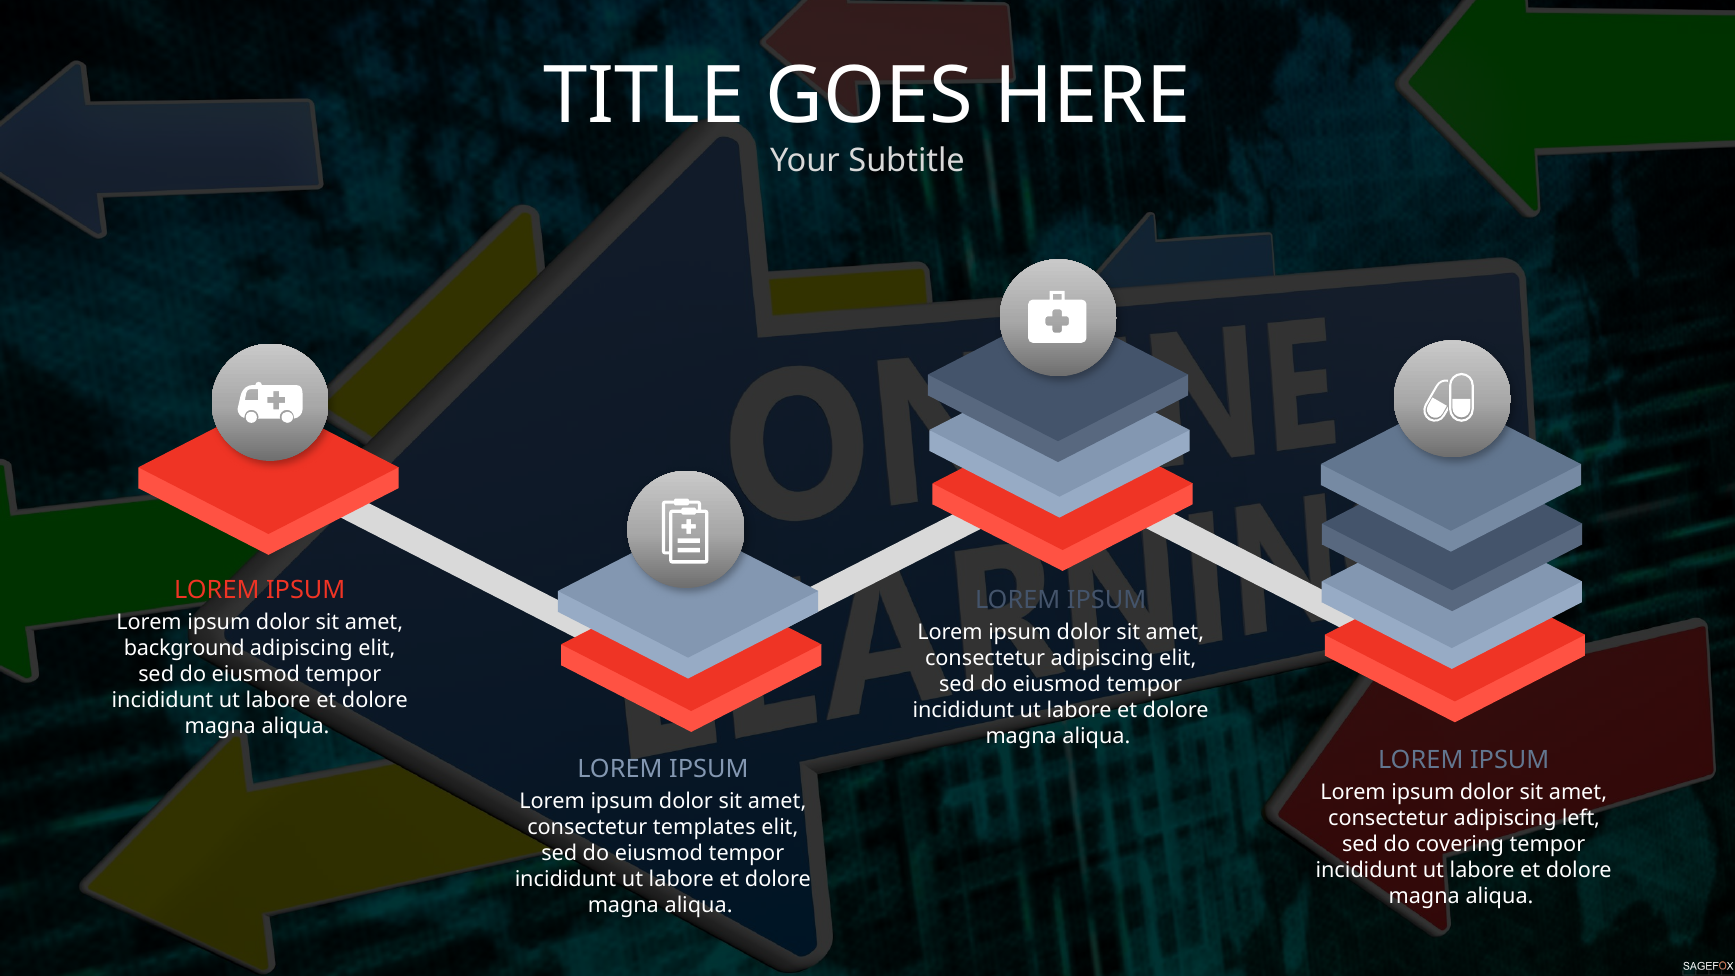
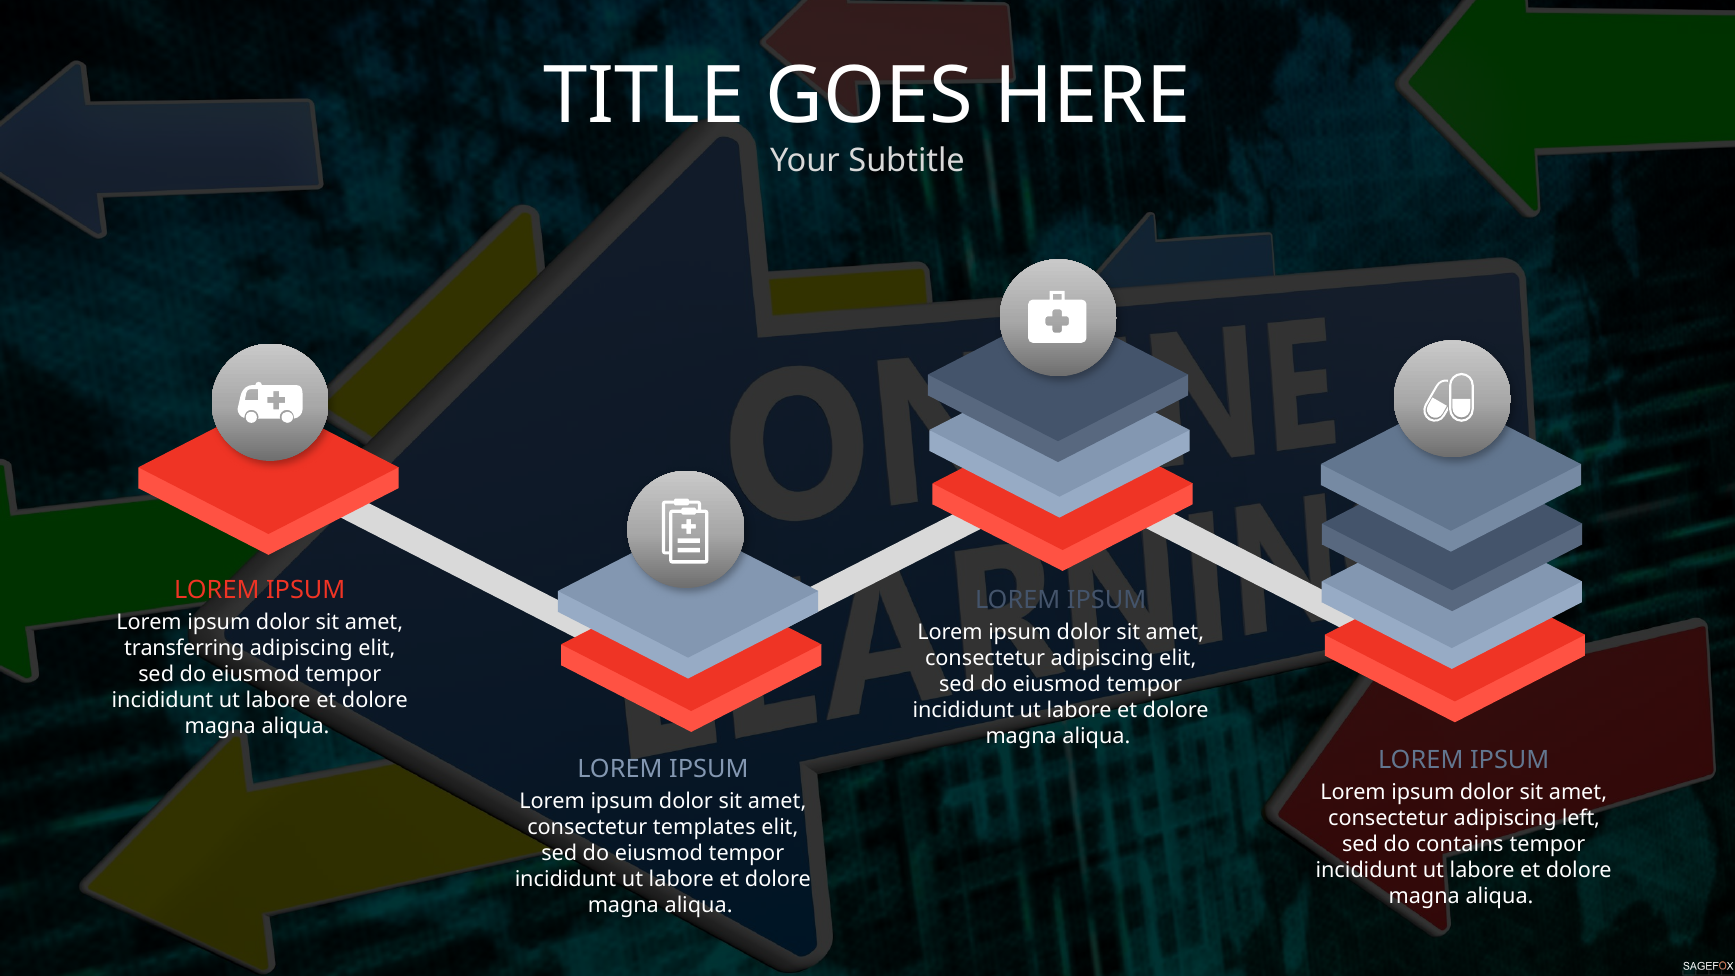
background: background -> transferring (184, 649)
covering: covering -> contains (1460, 844)
